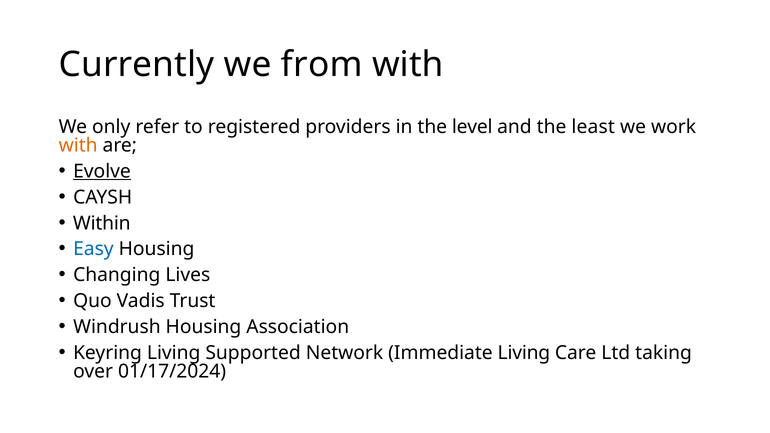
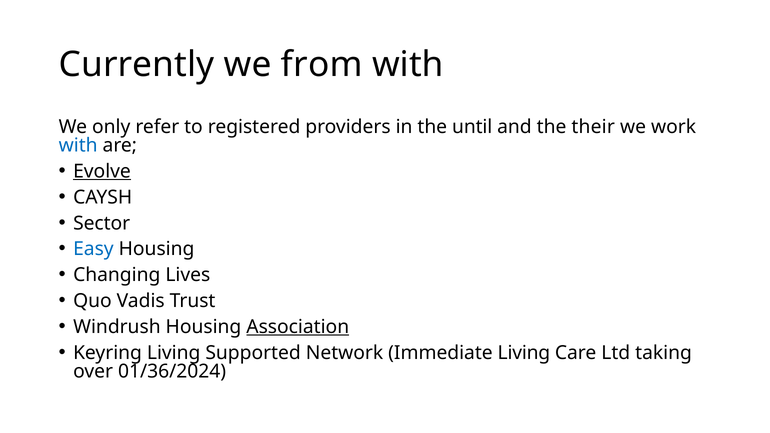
level: level -> until (472, 127)
least: least -> their (593, 127)
with colour: orange -> blue (78, 145)
Within: Within -> Sector (102, 223)
Association underline: none -> present (298, 327)
01/17/2024: 01/17/2024 -> 01/36/2024 (172, 372)
